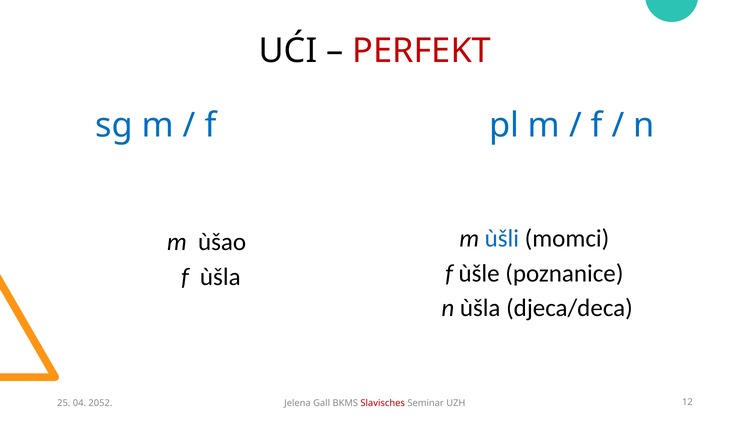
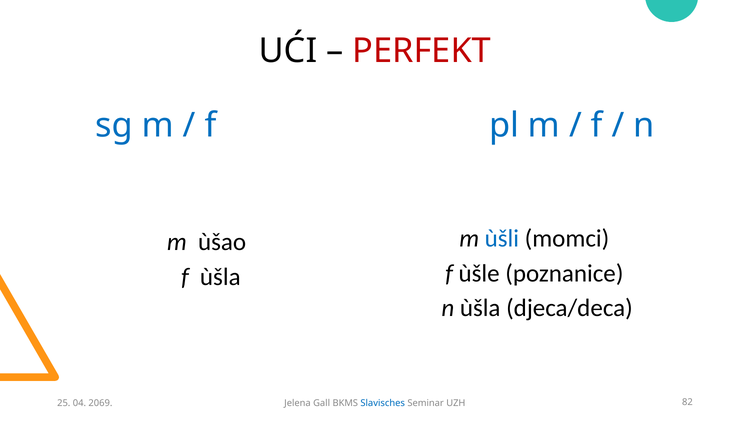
2052: 2052 -> 2069 (100, 403)
Slavisches colour: red -> blue (383, 403)
12: 12 -> 82 (687, 402)
